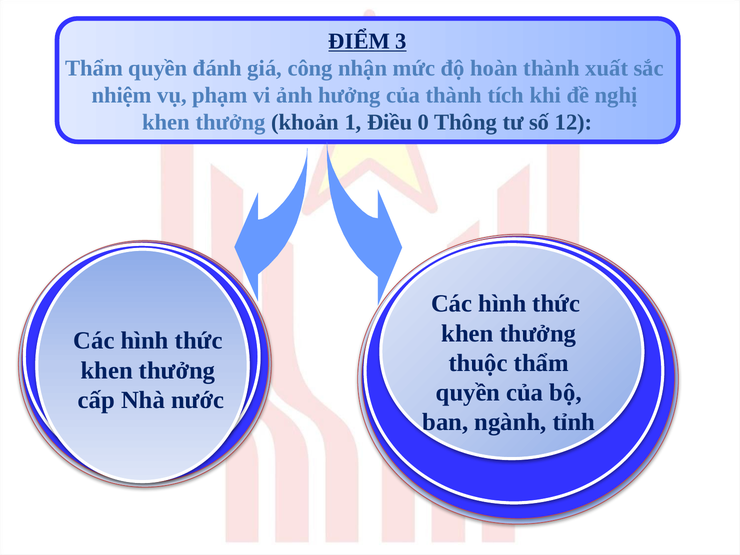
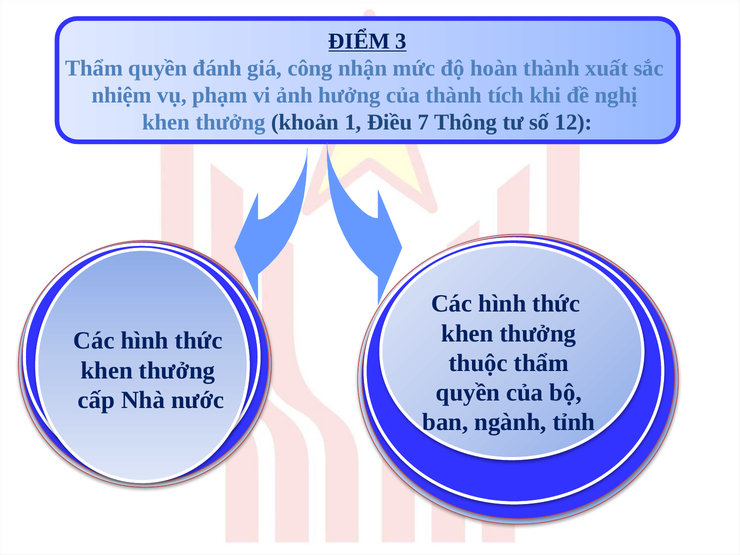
0: 0 -> 7 (423, 122)
